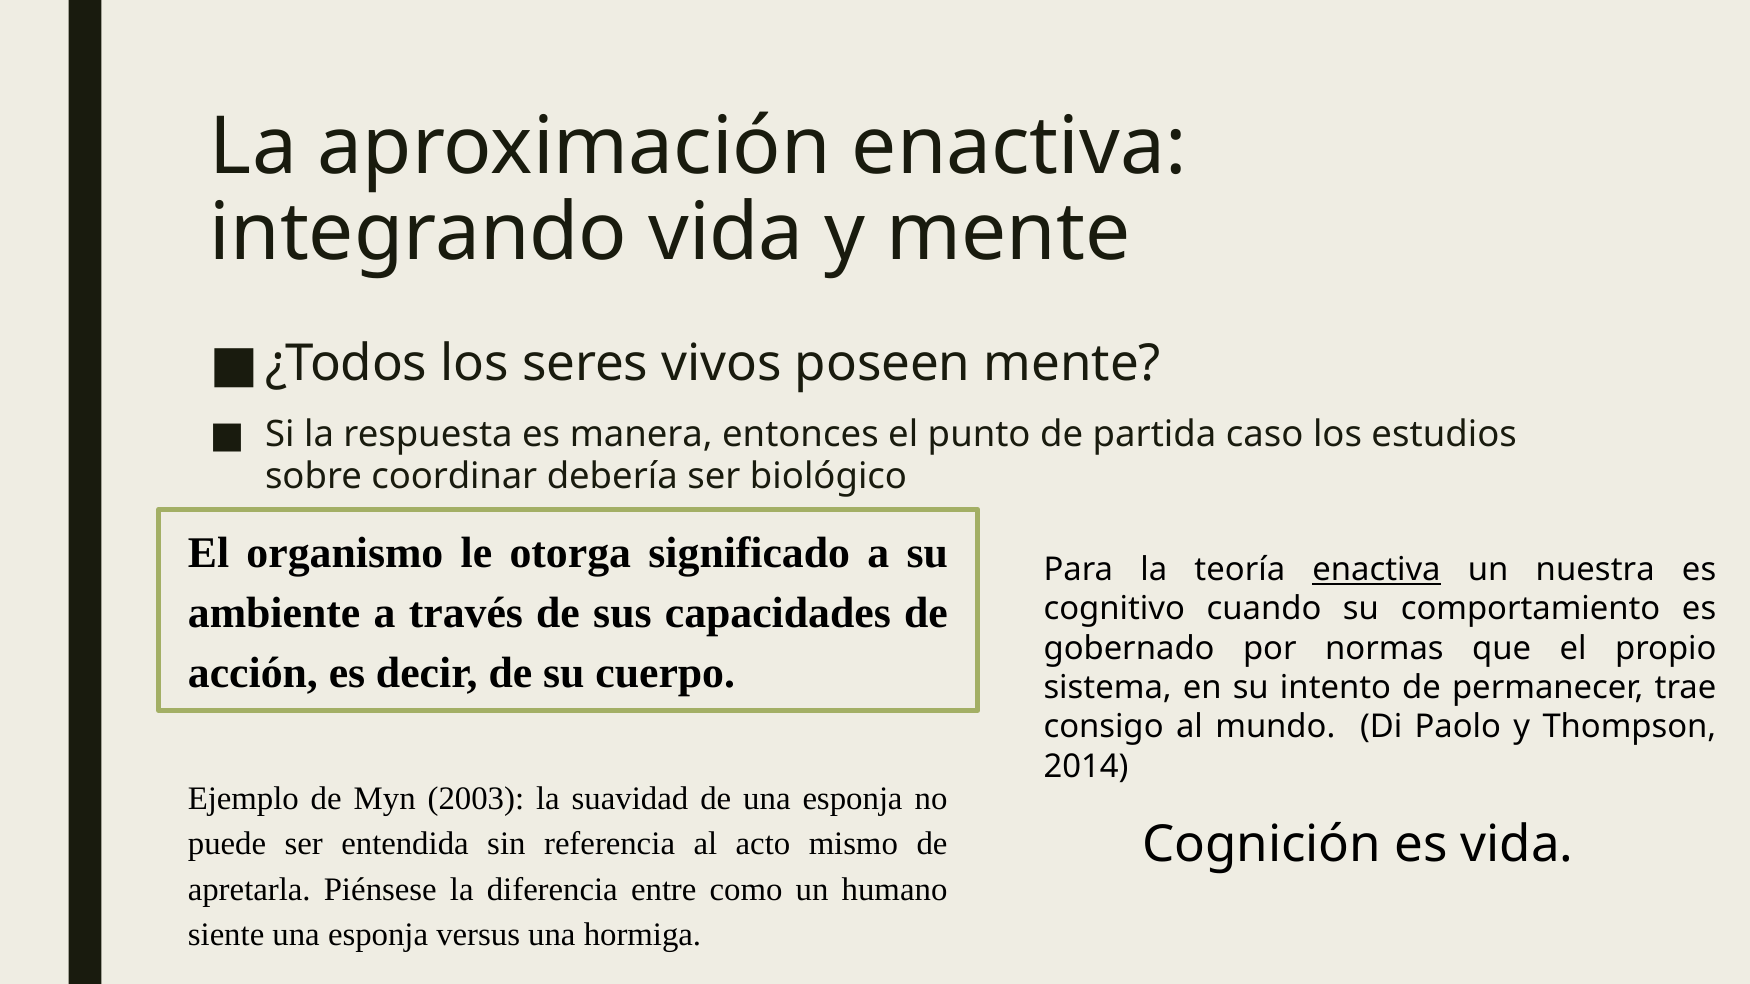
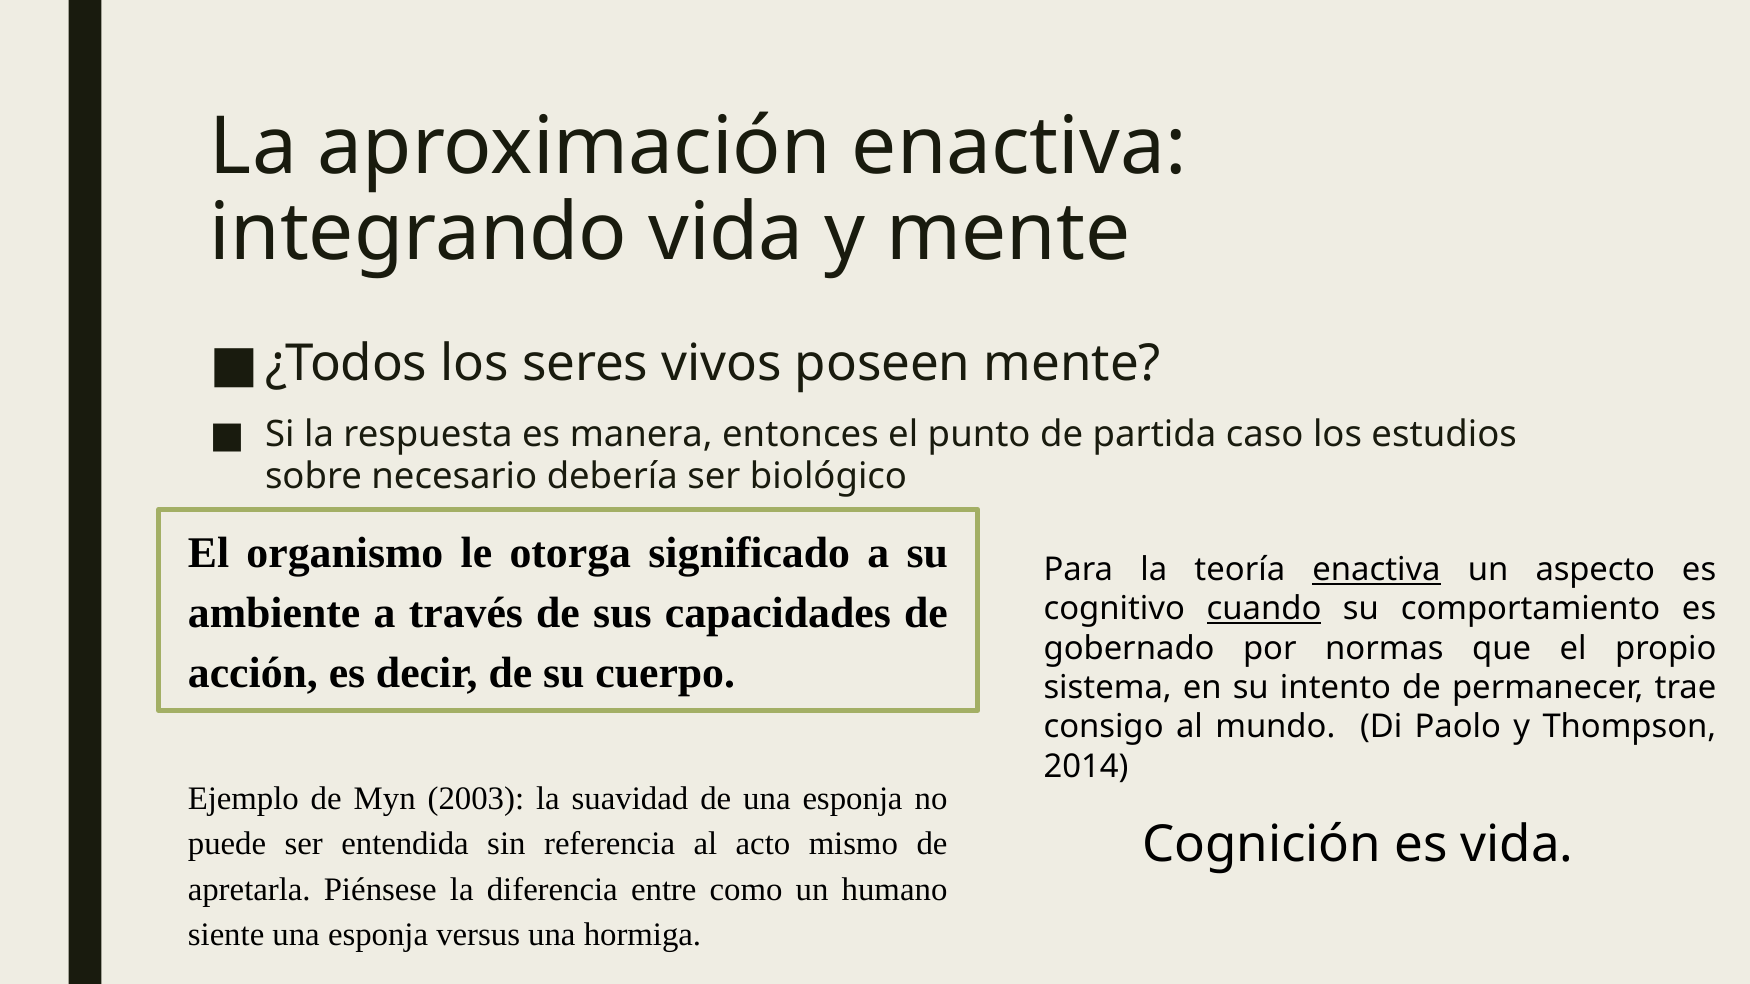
coordinar: coordinar -> necesario (454, 476)
nuestra: nuestra -> aspecto (1595, 570)
cuando underline: none -> present (1264, 609)
